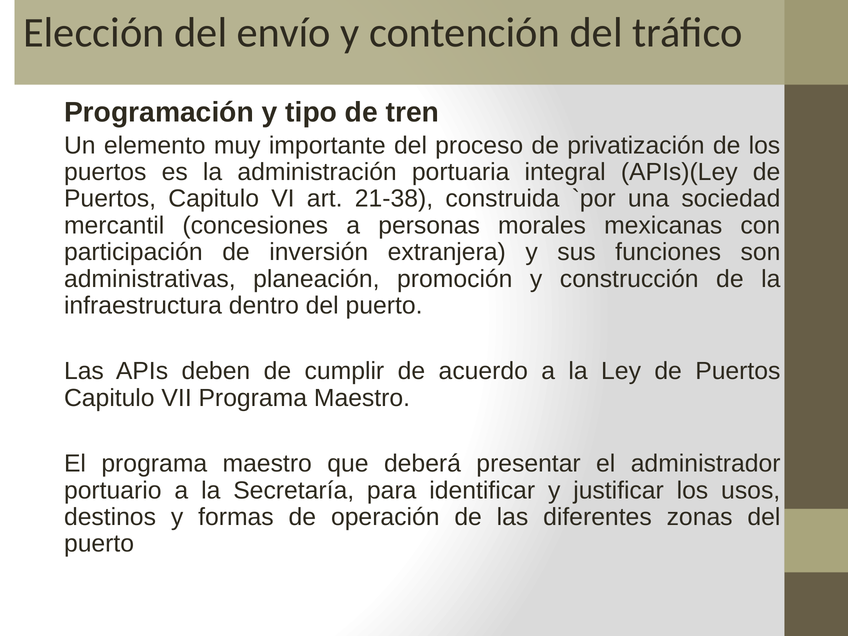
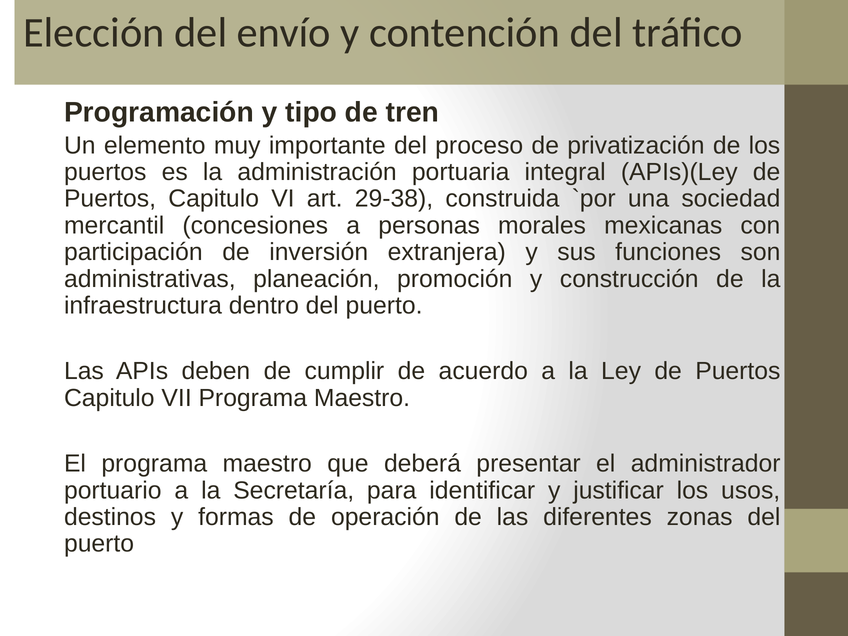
21-38: 21-38 -> 29-38 (394, 199)
